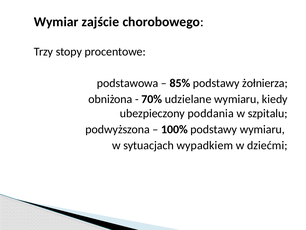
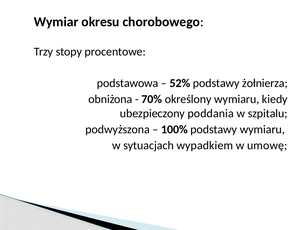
zajście: zajście -> okresu (100, 22)
85%: 85% -> 52% (180, 83)
udzielane: udzielane -> określony (188, 99)
dziećmi: dziećmi -> umowę (267, 145)
